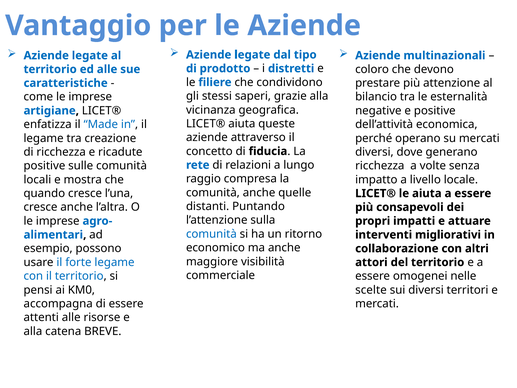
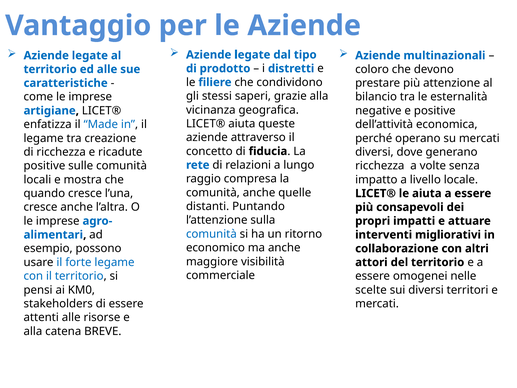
accompagna: accompagna -> stakeholders (58, 304)
